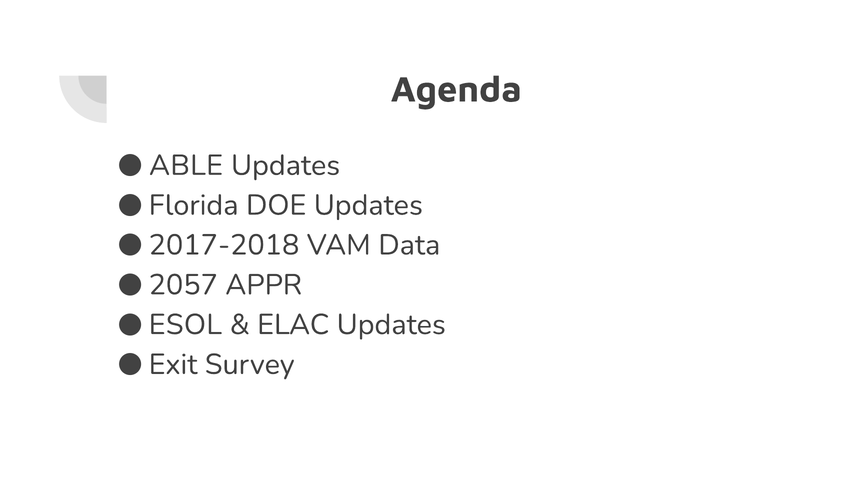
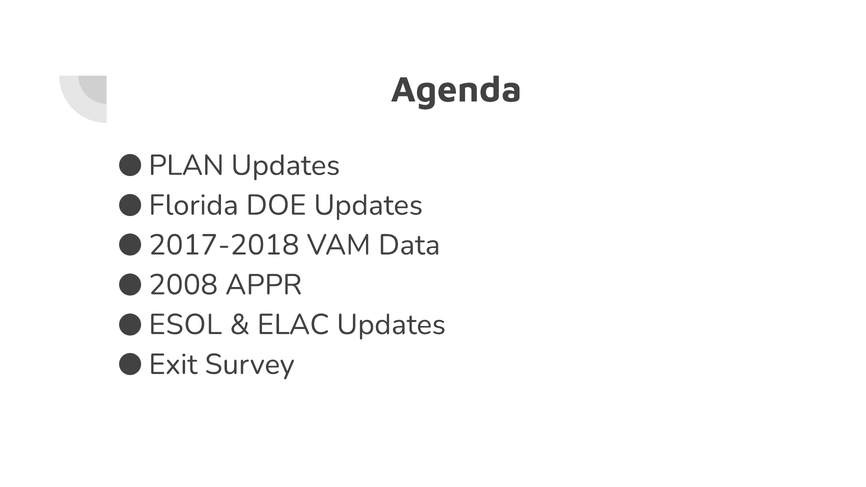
ABLE: ABLE -> PLAN (186, 165)
2057: 2057 -> 2008 (183, 285)
